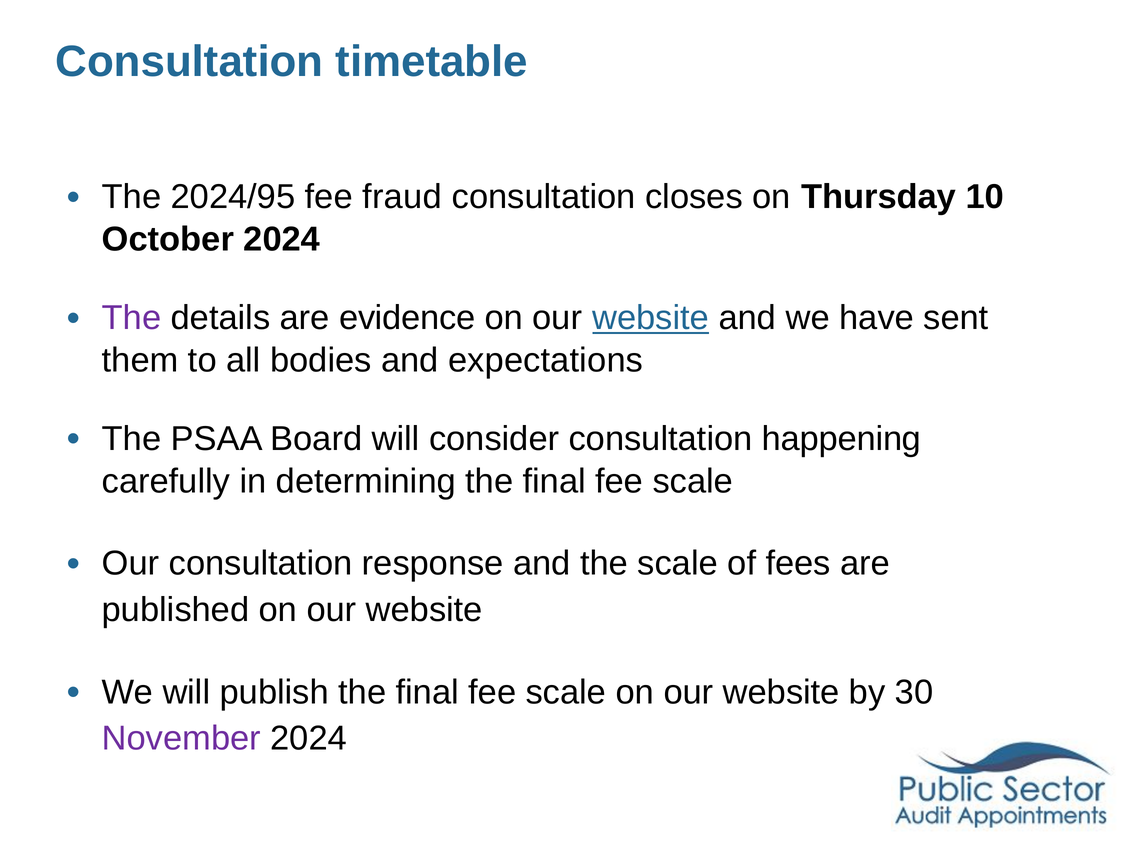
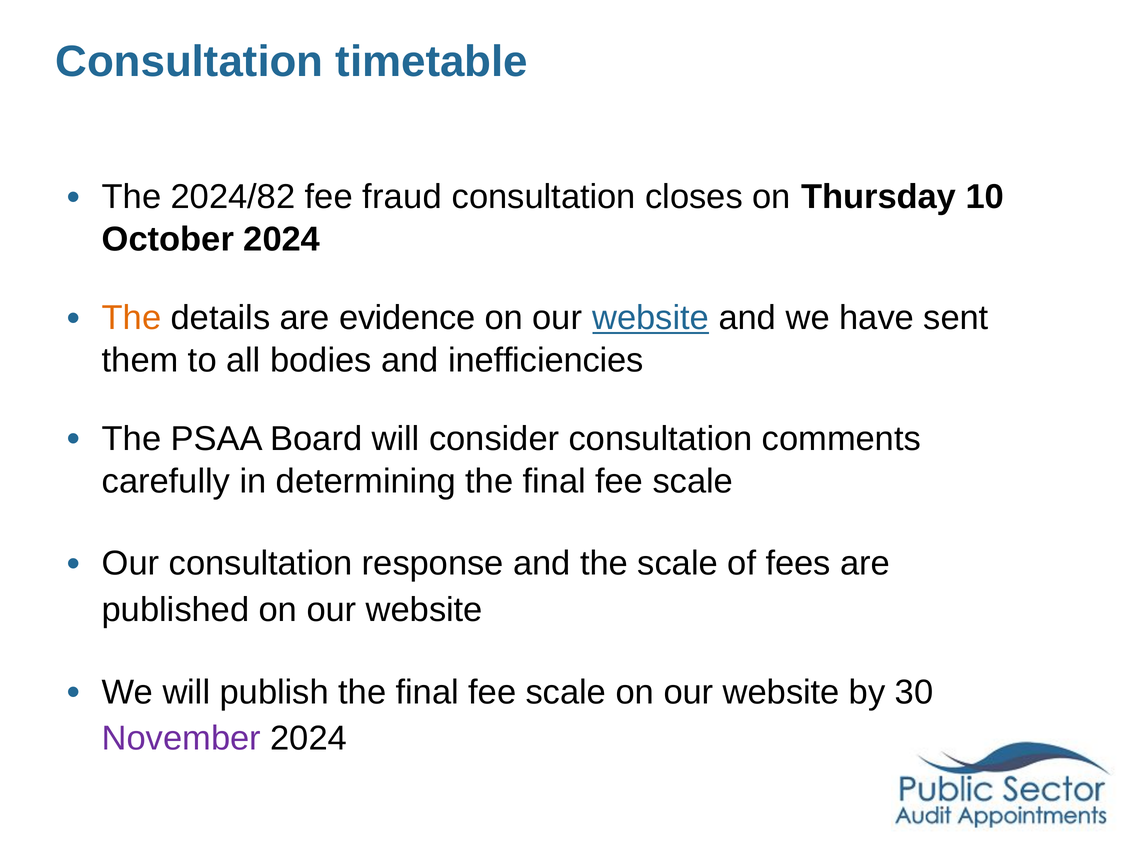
2024/95: 2024/95 -> 2024/82 (233, 197)
The colour: purple -> orange (132, 318)
expectations: expectations -> inefficiencies (546, 361)
happening: happening -> comments (841, 439)
